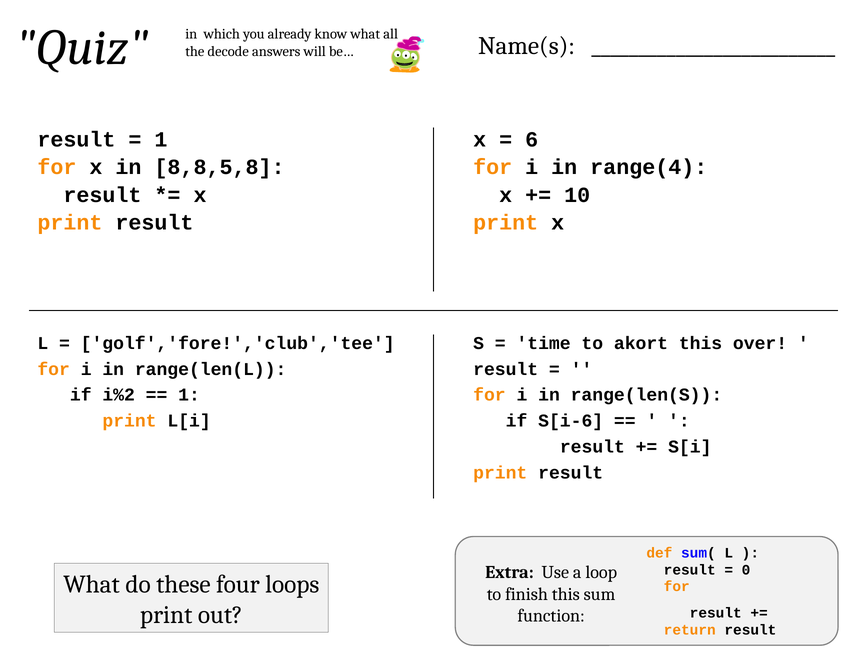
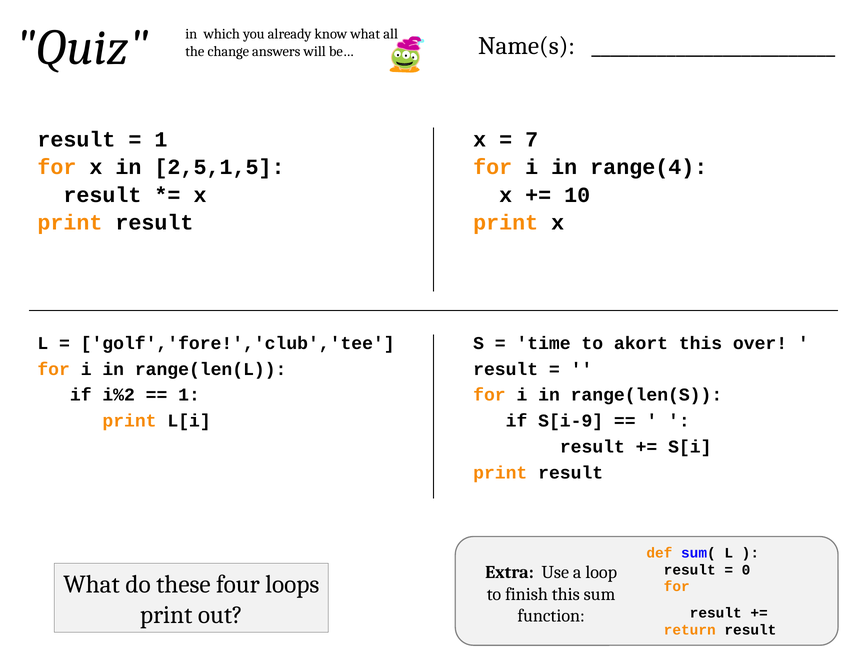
decode: decode -> change (228, 52)
6: 6 -> 7 (532, 140)
8,8,5,8: 8,8,5,8 -> 2,5,1,5 (220, 167)
S[i-6: S[i-6 -> S[i-9 (571, 421)
